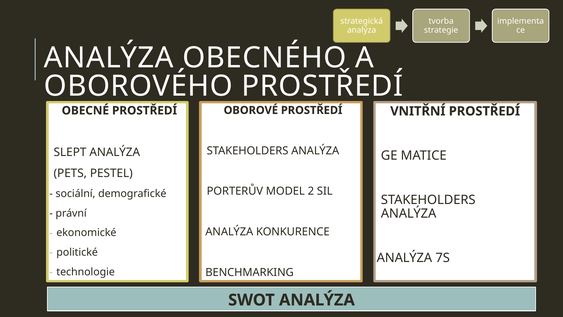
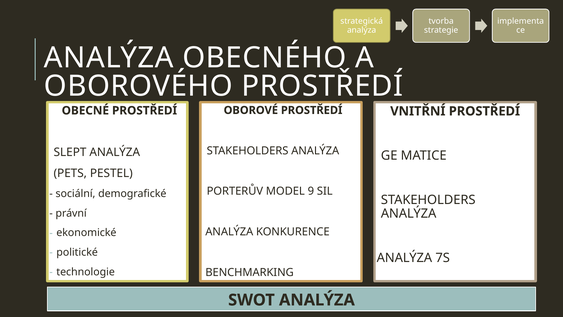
2: 2 -> 9 (311, 191)
